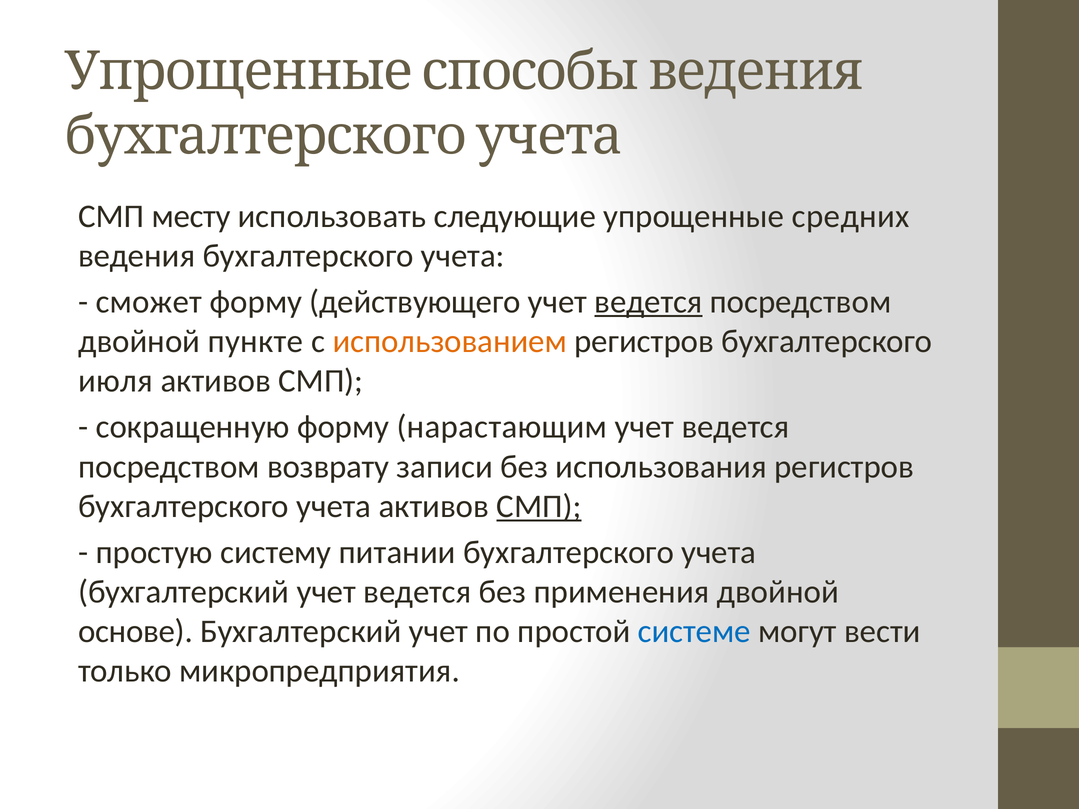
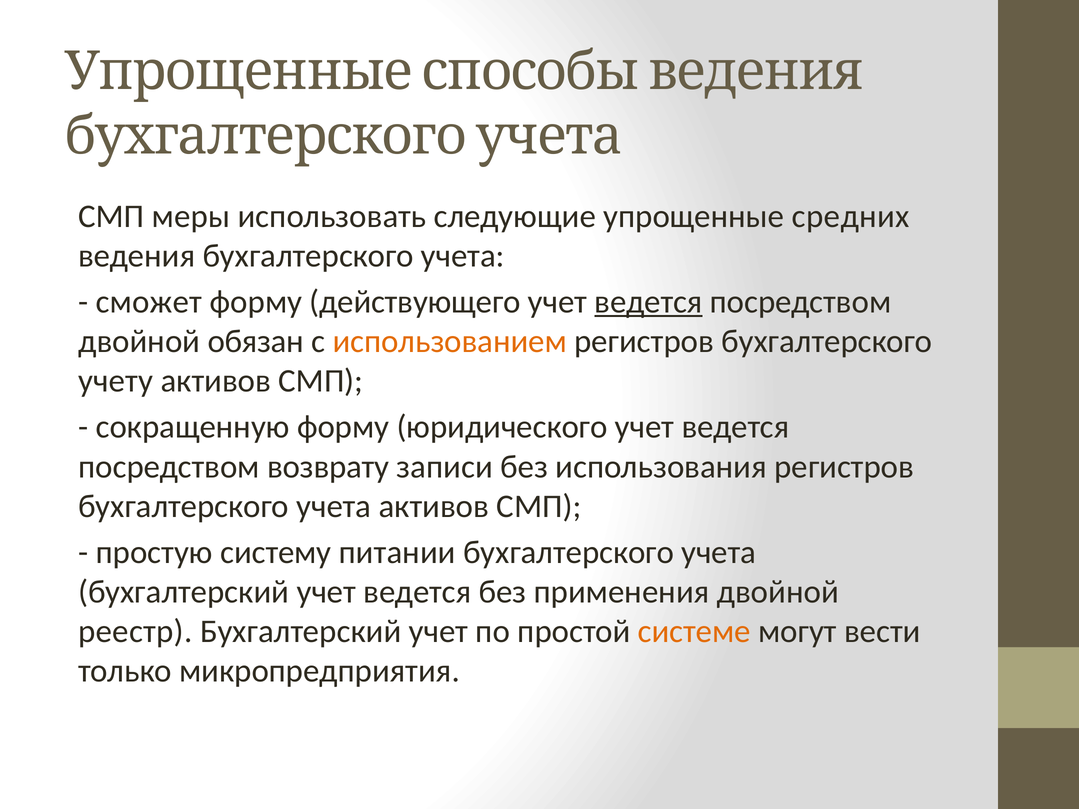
месту: месту -> меры (191, 216)
пункте: пункте -> обязан (256, 342)
июля: июля -> учету (116, 381)
нарастающим: нарастающим -> юридического (502, 427)
СМП underline: present -> none (539, 506)
основе: основе -> реестр (135, 632)
системе colour: blue -> orange (694, 632)
